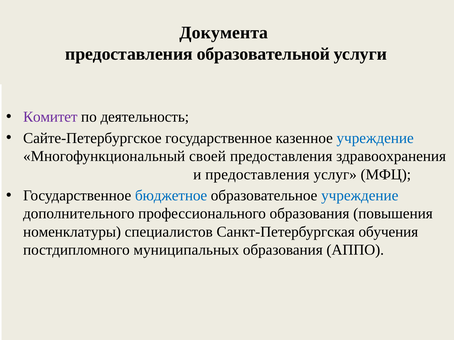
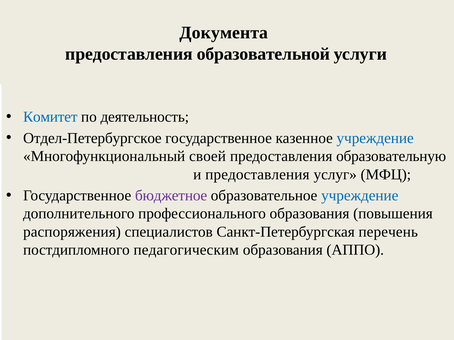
Комитет colour: purple -> blue (50, 117)
Сайте-Петербургское: Сайте-Петербургское -> Отдел-Петербургское (92, 138)
здравоохранения: здравоохранения -> образовательную (391, 156)
бюджетное colour: blue -> purple (171, 196)
номенклатуры: номенклатуры -> распоряжения (72, 232)
обучения: обучения -> перечень (388, 232)
муниципальных: муниципальных -> педагогическим (186, 250)
